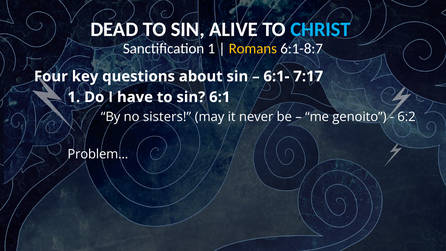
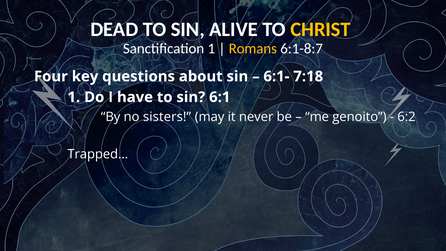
CHRIST colour: light blue -> yellow (321, 29)
7:17: 7:17 -> 7:18 (308, 76)
Problem…: Problem… -> Trapped… (98, 154)
